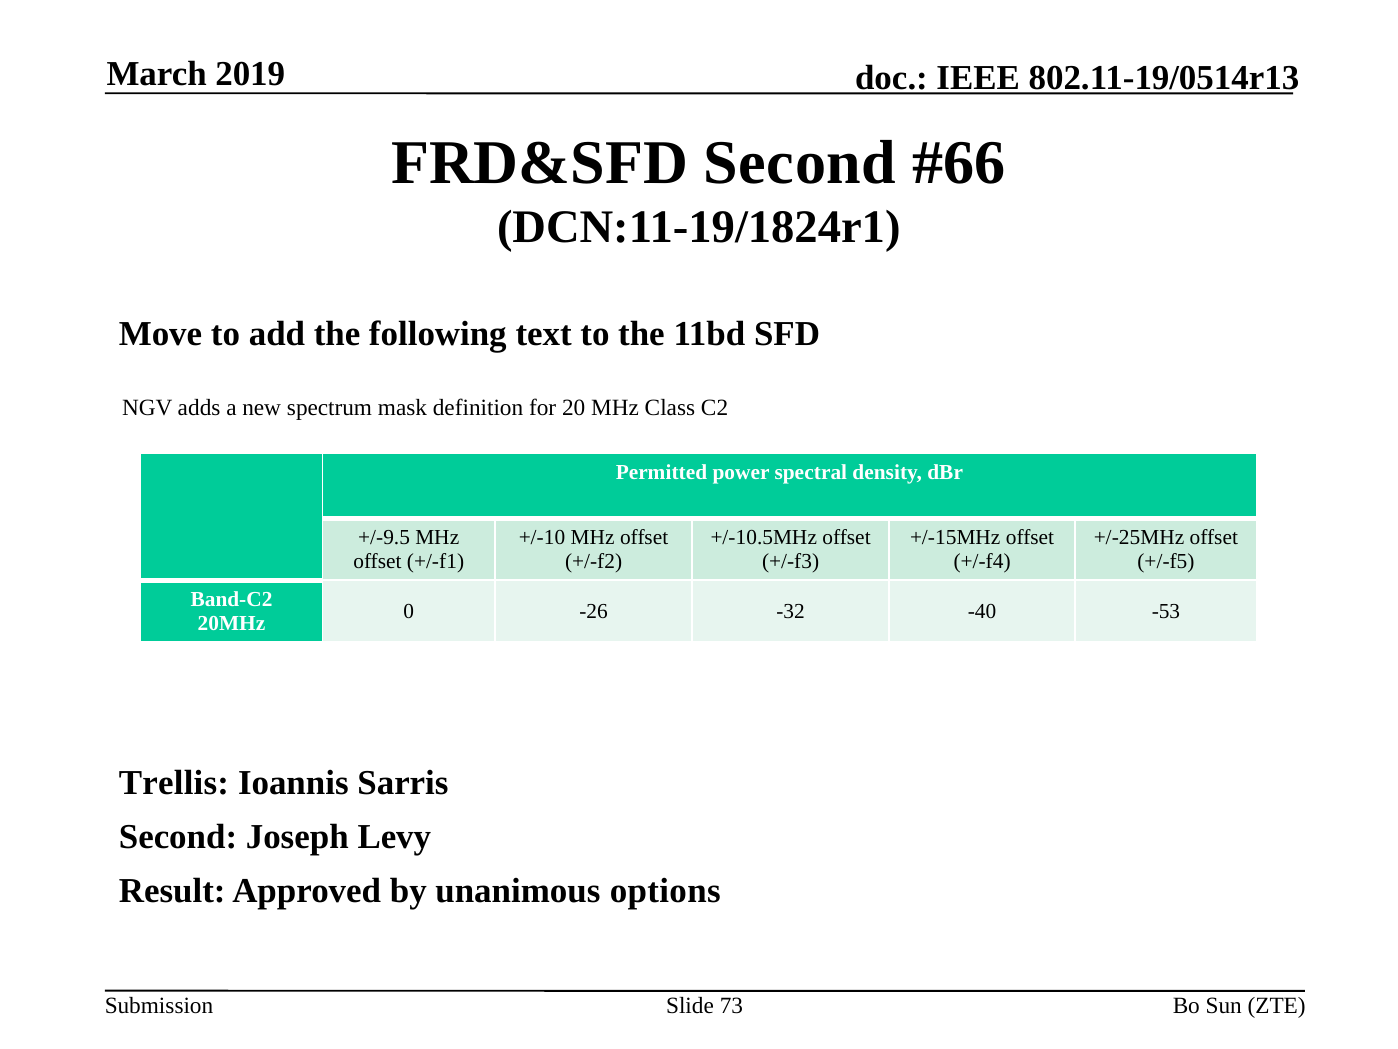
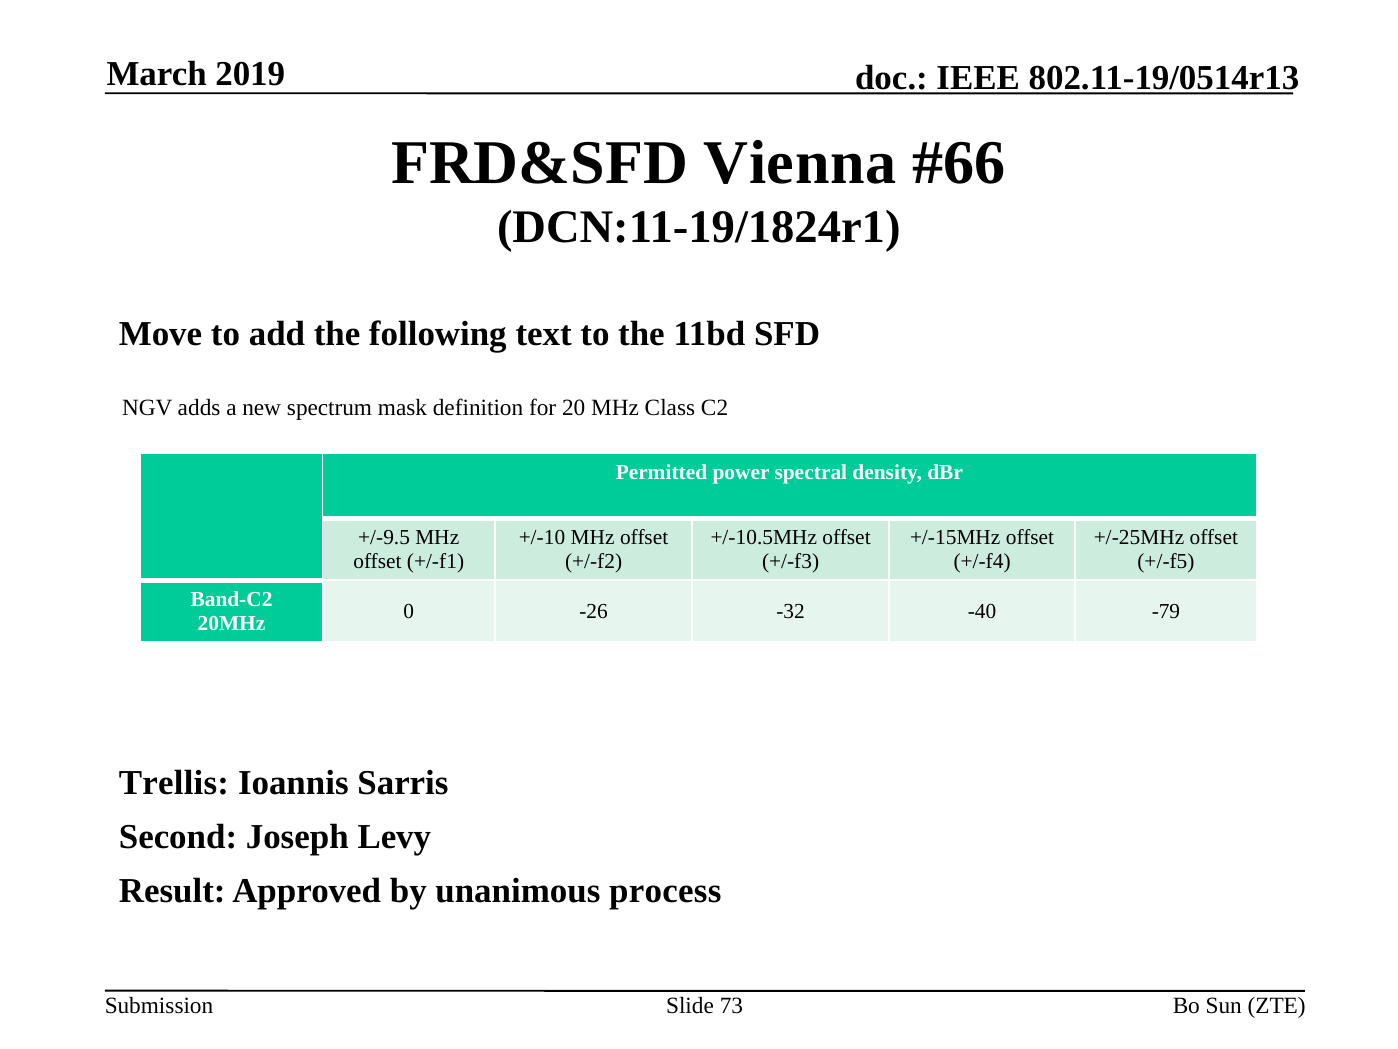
FRD&SFD Second: Second -> Vienna (800, 163)
-53: -53 -> -79 (1166, 611)
options: options -> process (665, 890)
